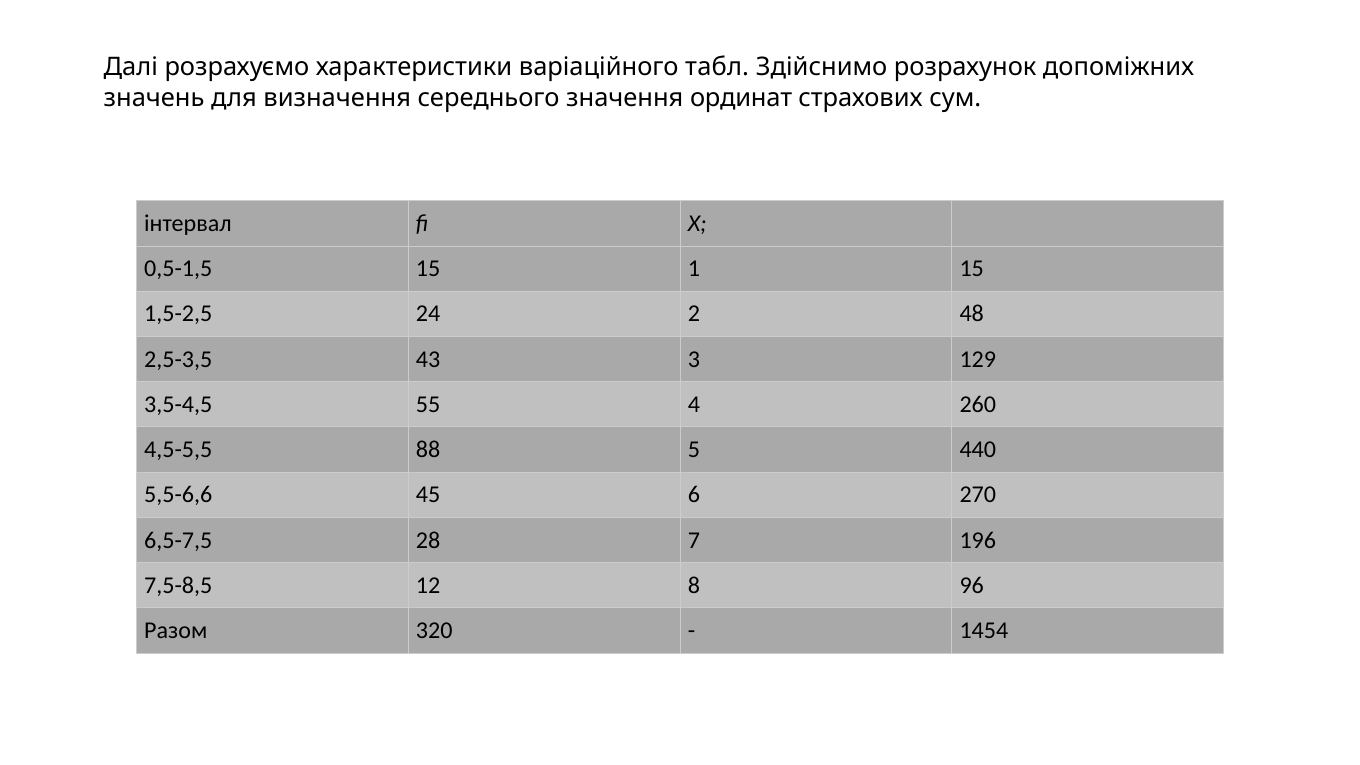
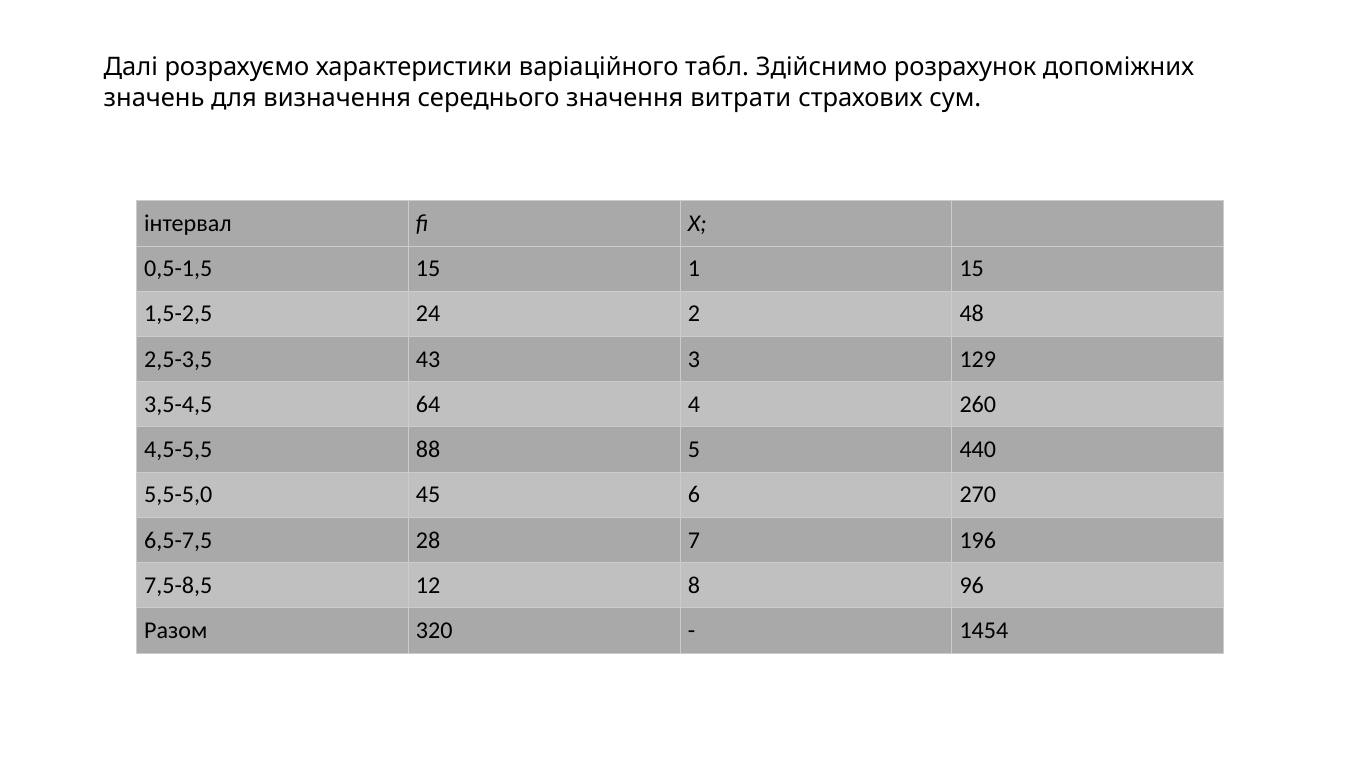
ординат: ординат -> витрати (741, 98)
55: 55 -> 64 (428, 404)
5,5-6,6: 5,5-6,6 -> 5,5-5,0 (178, 495)
